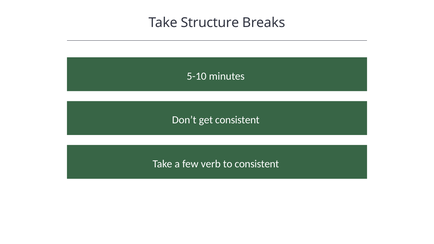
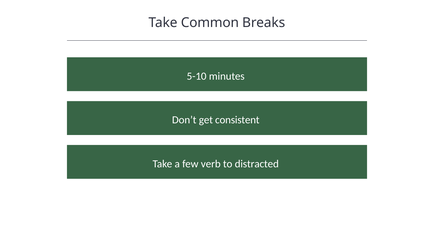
Structure: Structure -> Common (210, 23)
to consistent: consistent -> distracted (257, 164)
